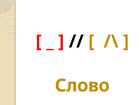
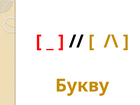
Слово: Слово -> Букву (82, 86)
